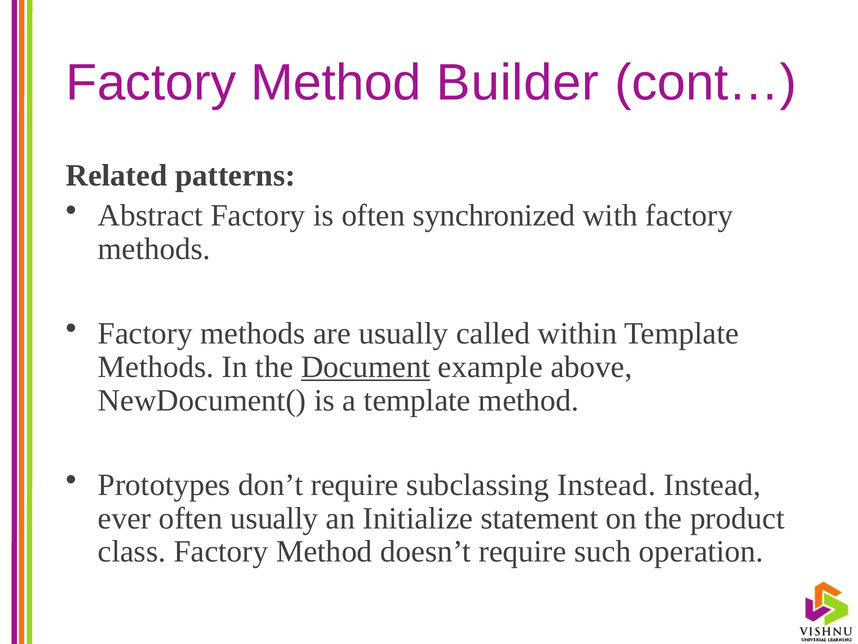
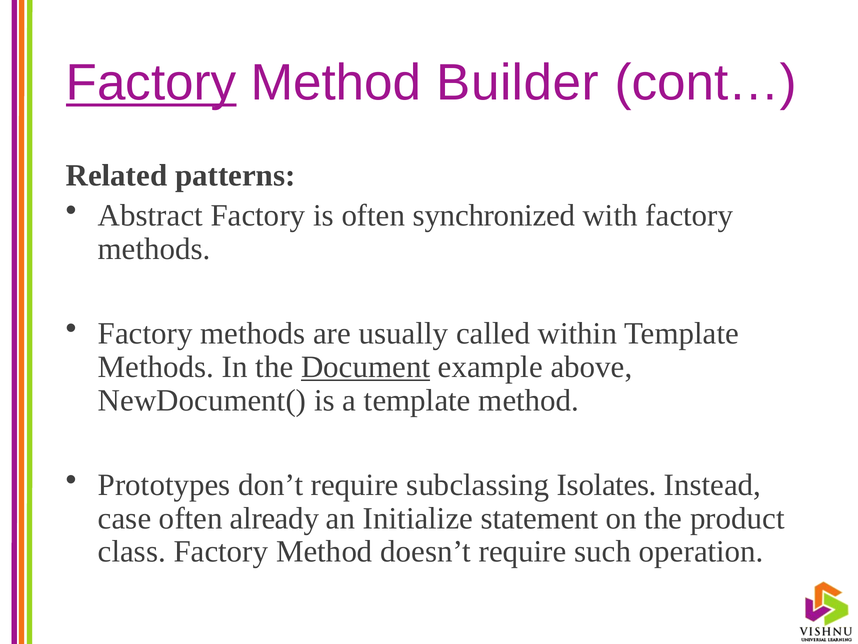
Factory underline: none -> present (151, 83)
subclassing Instead: Instead -> Isolates (607, 484)
ever: ever -> case (125, 518)
often usually: usually -> already (274, 518)
